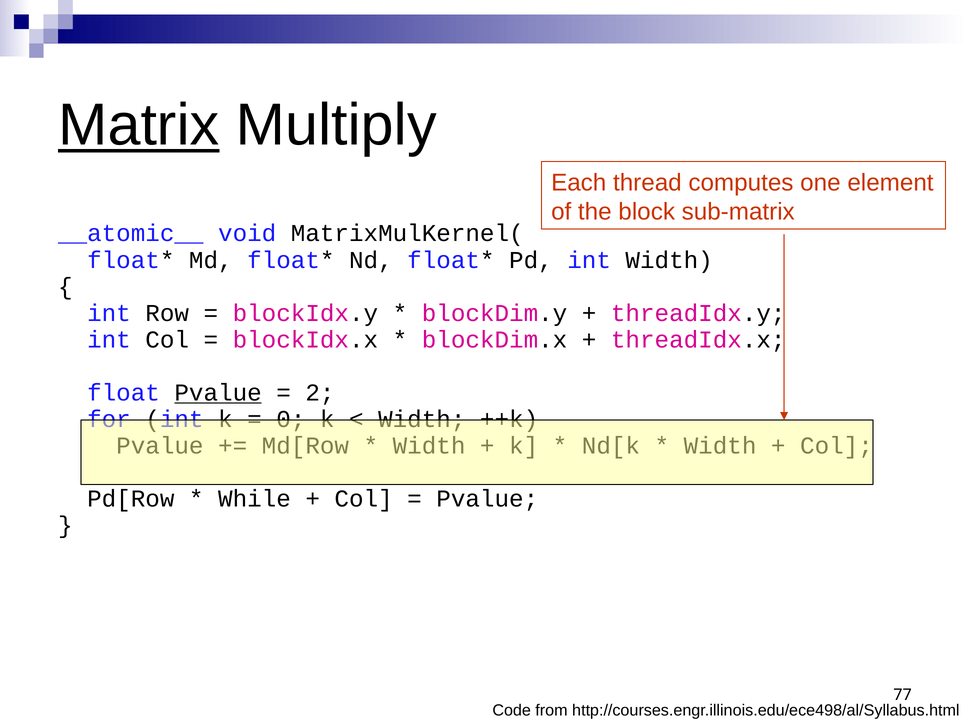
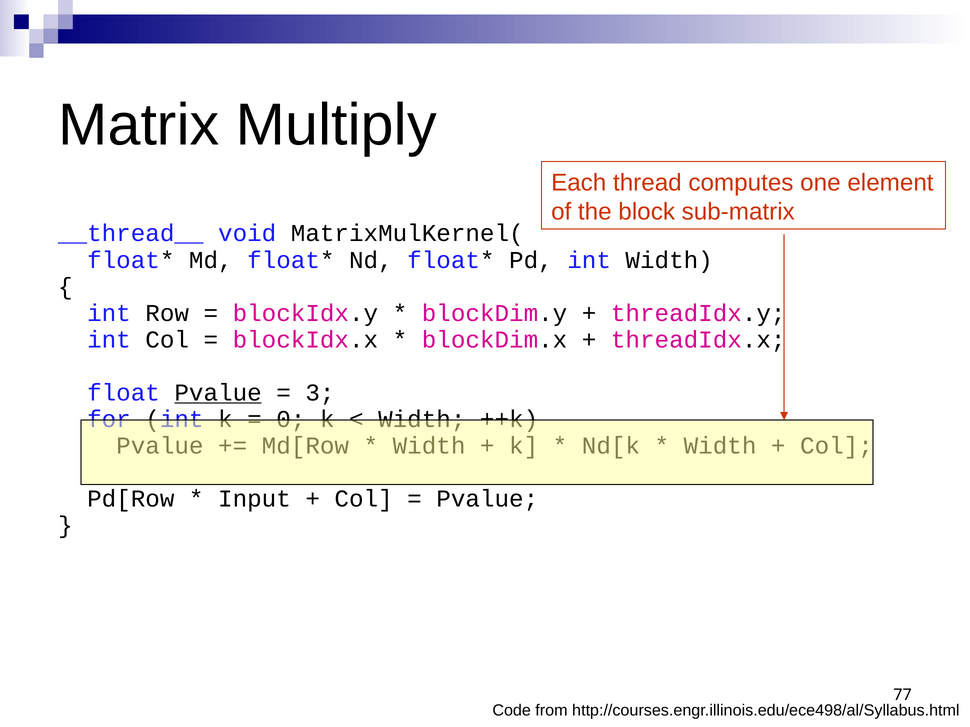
Matrix underline: present -> none (139, 125)
__atomic__: __atomic__ -> __thread__ (131, 234)
2: 2 -> 3 (320, 393)
While: While -> Input (254, 499)
